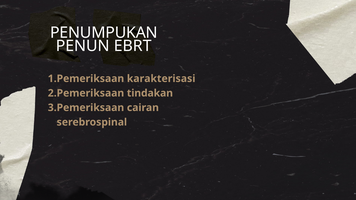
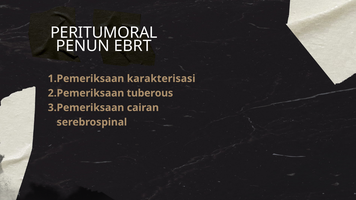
PENUMPUKAN: PENUMPUKAN -> PERITUMORAL (104, 33)
tindakan: tindakan -> tuberous (150, 93)
